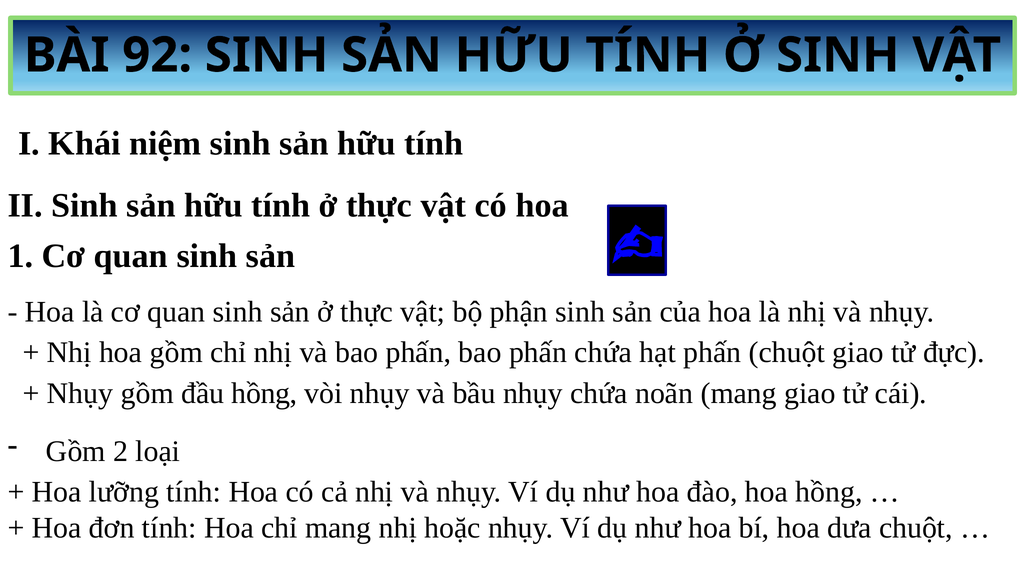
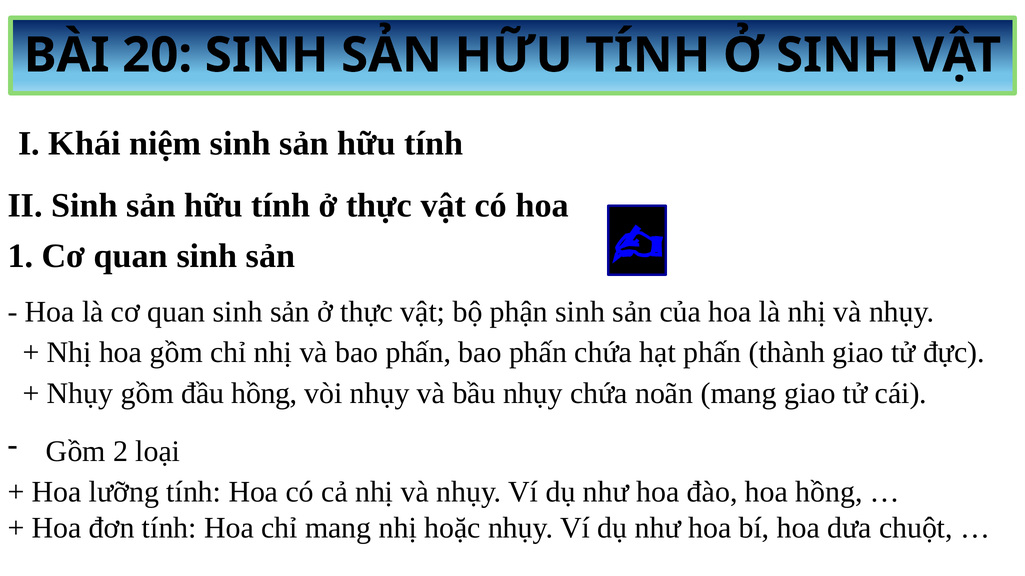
92: 92 -> 20 (157, 55)
phấn chuột: chuột -> thành (787, 353)
